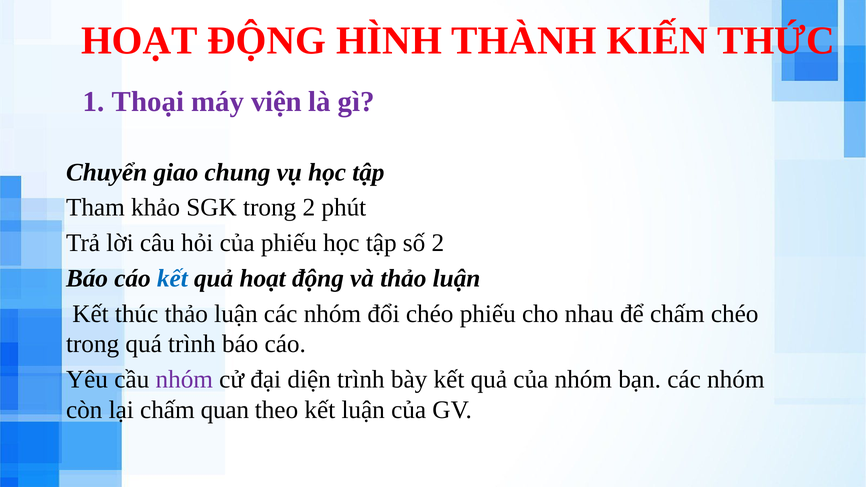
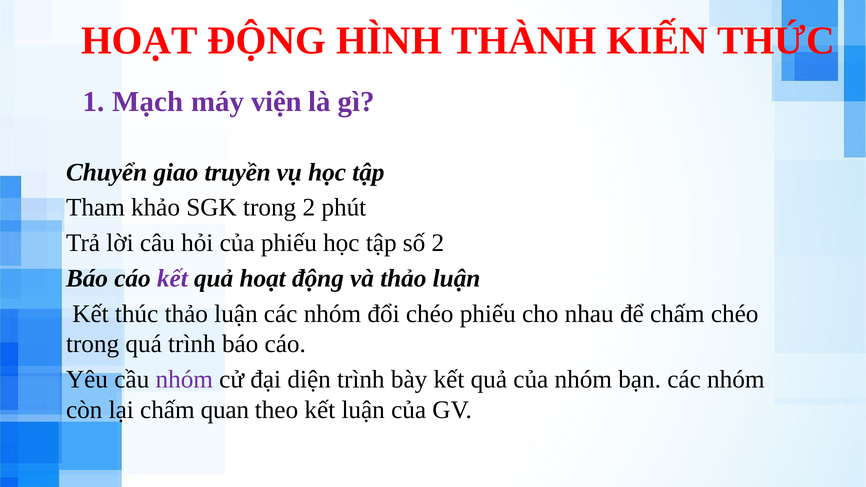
Thoại: Thoại -> Mạch (148, 102)
chung: chung -> truyền (238, 172)
kết colour: blue -> purple (172, 278)
